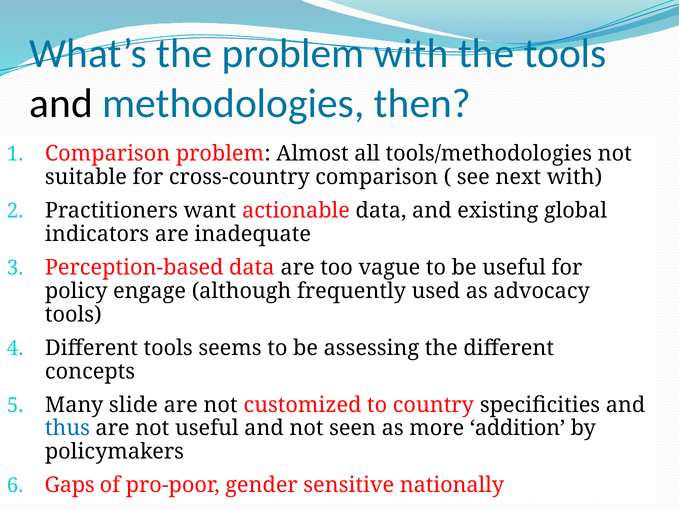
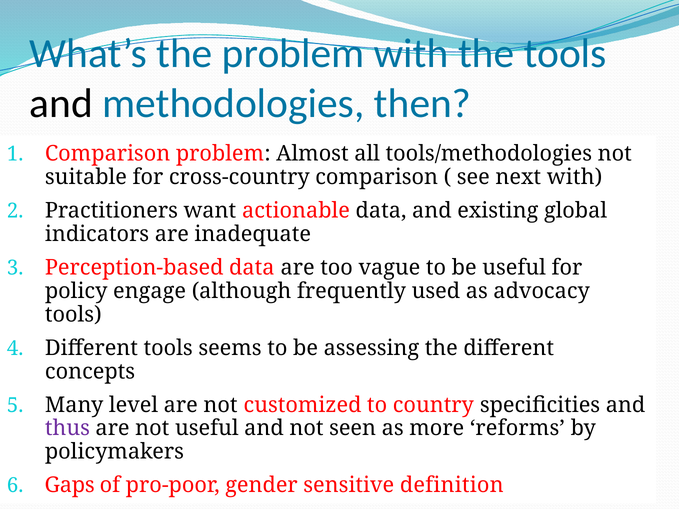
slide: slide -> level (134, 405)
thus colour: blue -> purple (67, 429)
addition: addition -> reforms (517, 429)
nationally: nationally -> definition (452, 486)
